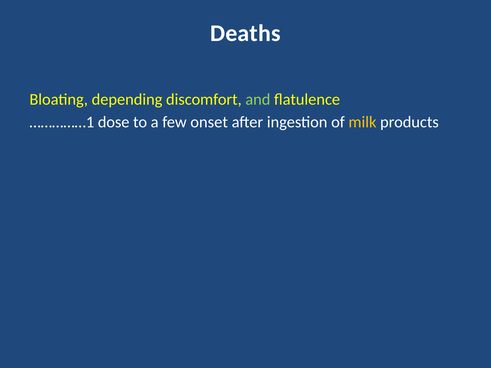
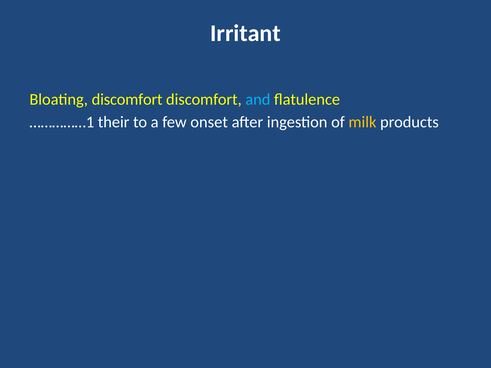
Deaths: Deaths -> Irritant (245, 33)
Bloating depending: depending -> discomfort (127, 99)
and colour: light green -> light blue (258, 99)
dose: dose -> their (114, 122)
